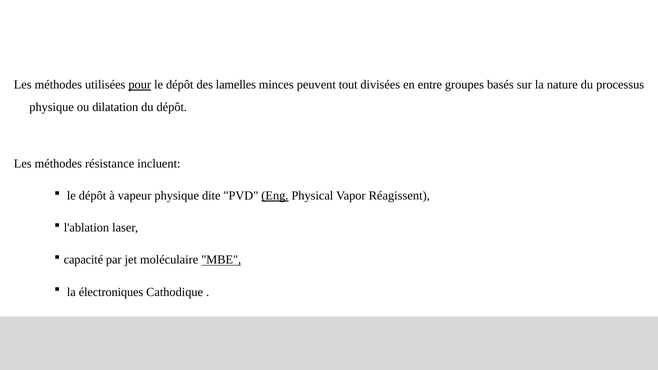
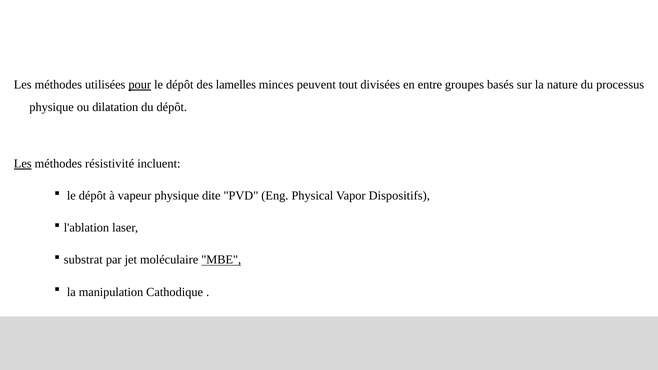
Les underline: none -> present (23, 164)
résistance: résistance -> résistivité (110, 164)
Eng underline: present -> none (275, 196)
Réagissent: Réagissent -> Dispositifs (399, 196)
capacité: capacité -> substrat (83, 260)
électroniques: électroniques -> manipulation (111, 292)
